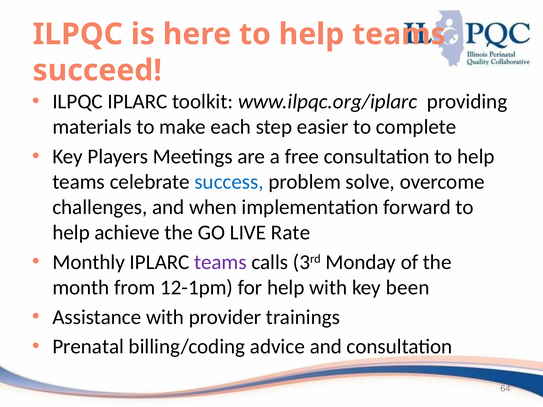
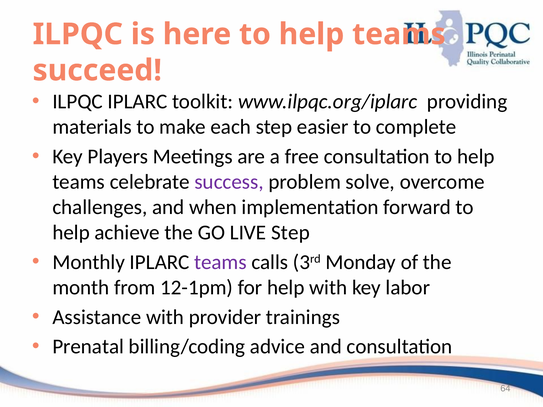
success colour: blue -> purple (229, 182)
LIVE Rate: Rate -> Step (291, 233)
been: been -> labor (408, 288)
